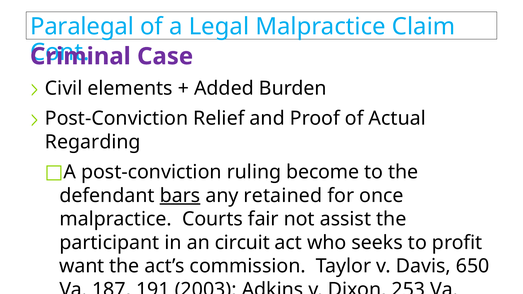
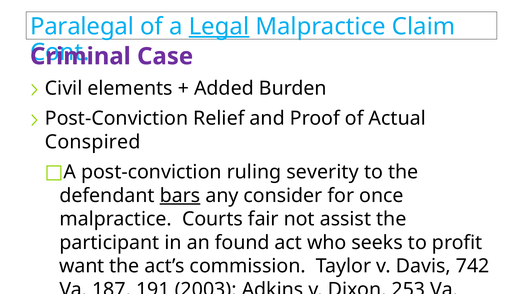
Legal underline: none -> present (219, 27)
Regarding: Regarding -> Conspired (93, 142)
become: become -> severity (323, 172)
retained: retained -> consider (283, 196)
circuit: circuit -> found (242, 243)
650: 650 -> 742 (473, 266)
